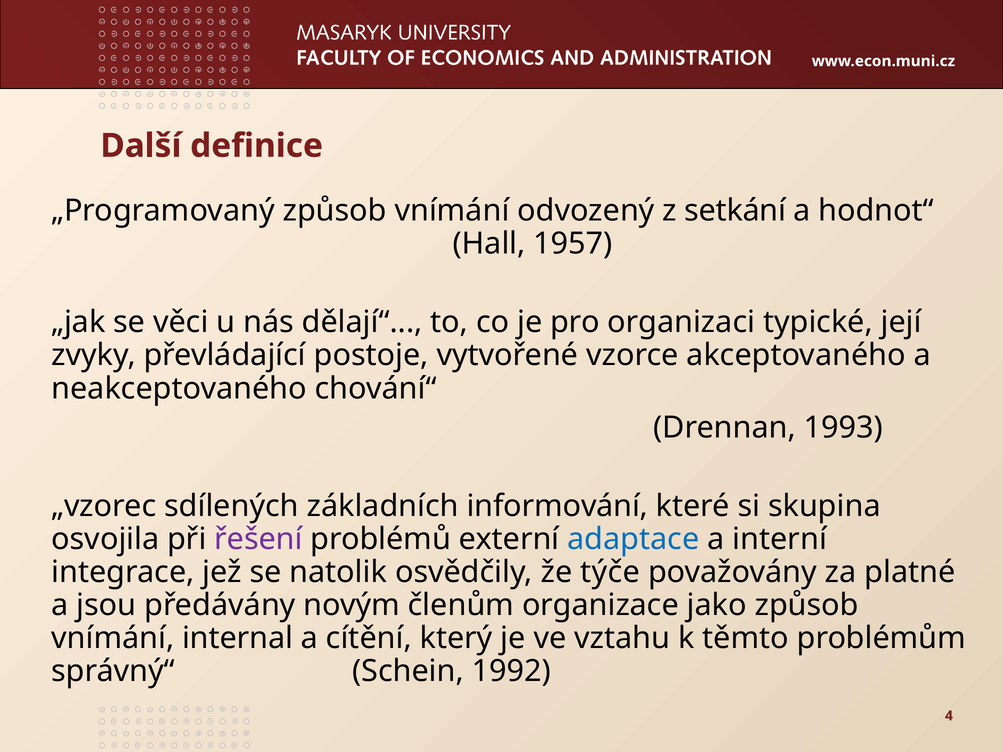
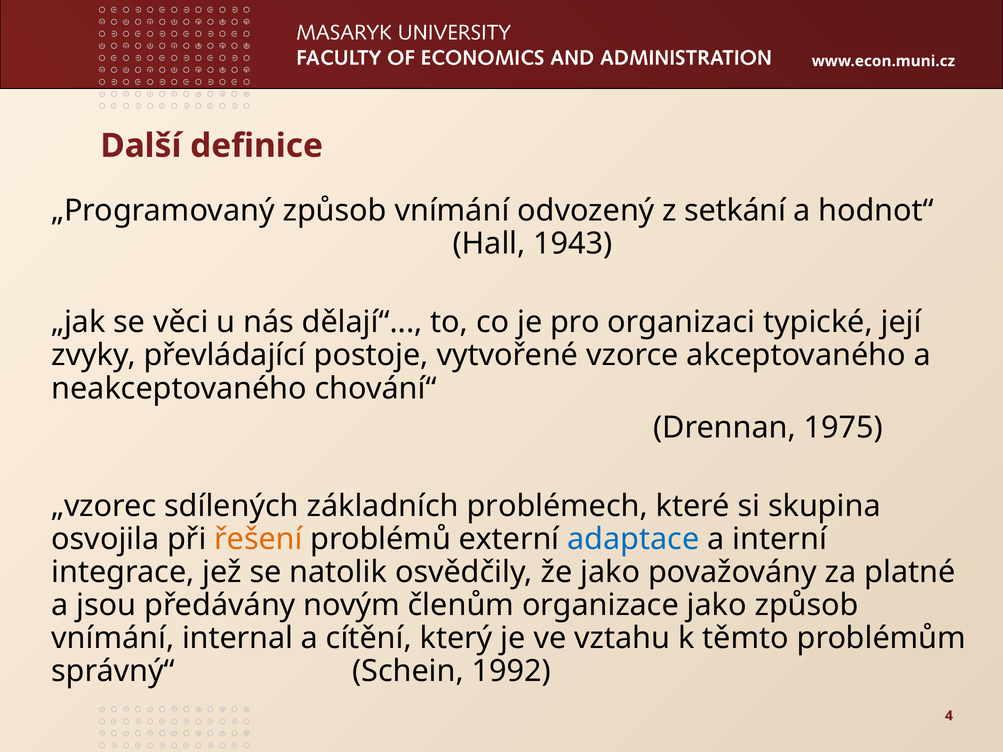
1957: 1957 -> 1943 (573, 244)
1993: 1993 -> 1975 (843, 428)
informování: informování -> problémech (557, 506)
řešení colour: purple -> orange (258, 539)
že týče: týče -> jako (610, 572)
